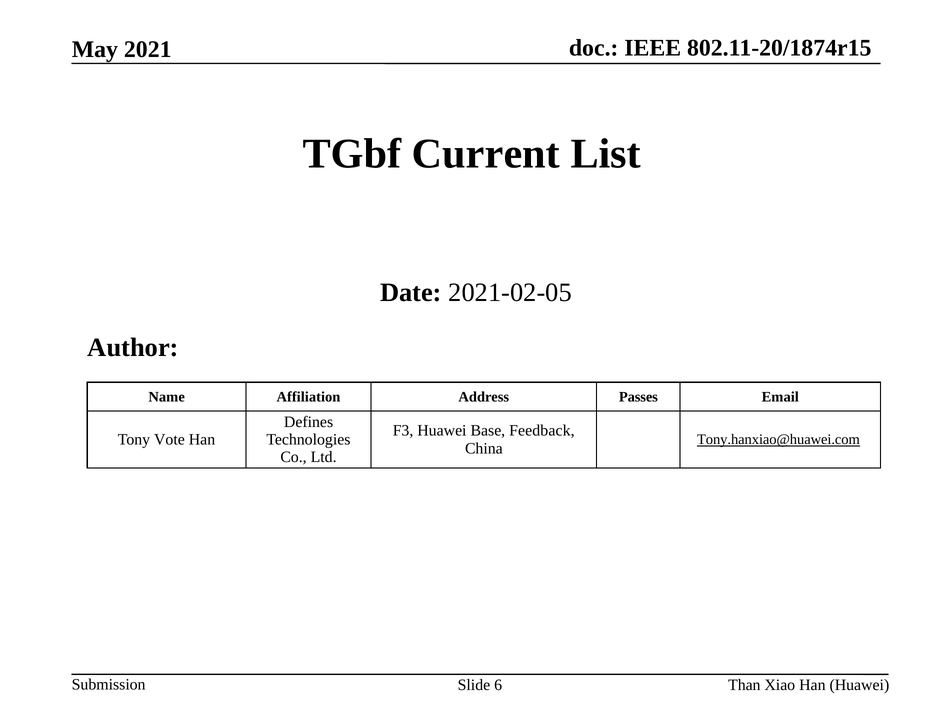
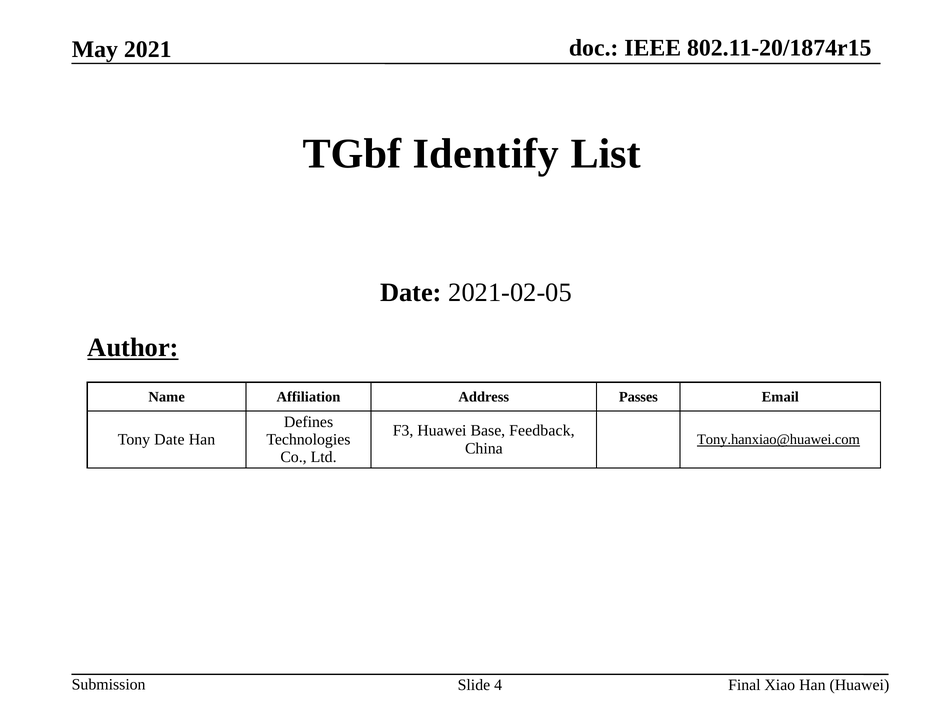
Current: Current -> Identify (486, 154)
Author underline: none -> present (133, 348)
Tony Vote: Vote -> Date (169, 440)
6: 6 -> 4 (498, 685)
Than: Than -> Final (744, 685)
